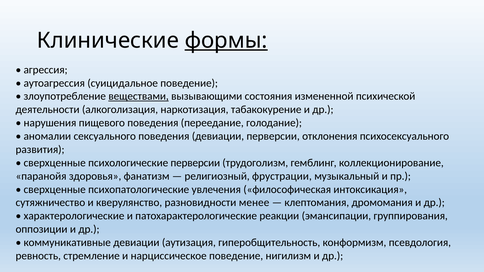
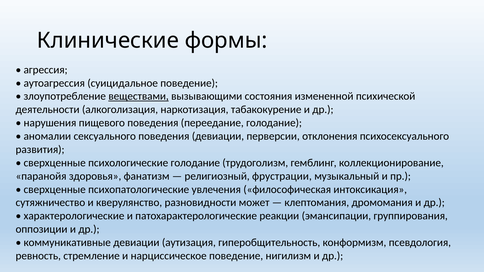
формы underline: present -> none (226, 41)
психологические перверсии: перверсии -> голодание (195, 163)
менее: менее -> может (254, 203)
